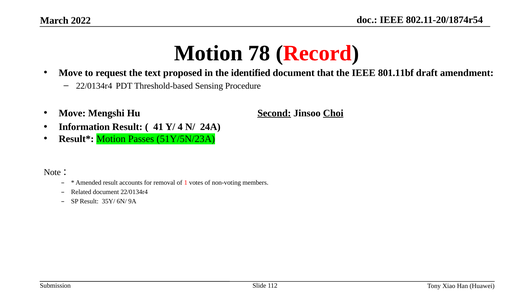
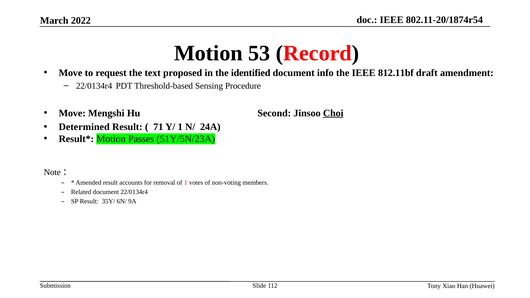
78: 78 -> 53 (259, 53)
that: that -> info (325, 73)
801.11bf: 801.11bf -> 812.11bf (396, 73)
Second underline: present -> none (274, 113)
Information: Information -> Determined (84, 127)
41: 41 -> 71 (158, 127)
Y/ 4: 4 -> 1 (180, 127)
